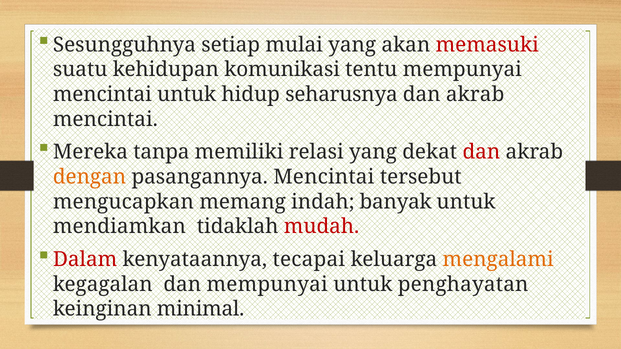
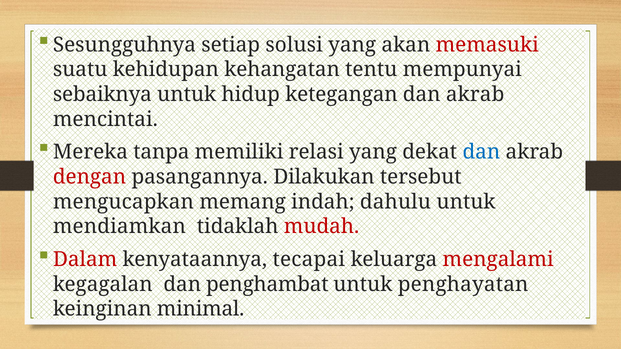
mulai: mulai -> solusi (294, 45)
komunikasi: komunikasi -> kehangatan (282, 70)
mencintai: mencintai -> sebaiknya (102, 95)
seharusnya: seharusnya -> ketegangan (341, 95)
dan colour: red -> blue (481, 152)
dengan colour: orange -> red (90, 177)
pasangannya Mencintai: Mencintai -> Dilakukan (324, 177)
banyak: banyak -> dahulu (395, 202)
mengalami colour: orange -> red (498, 260)
dan mempunyai: mempunyai -> penghambat (267, 285)
